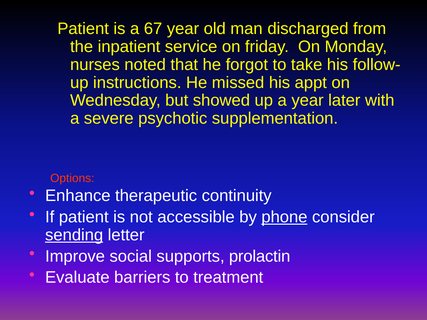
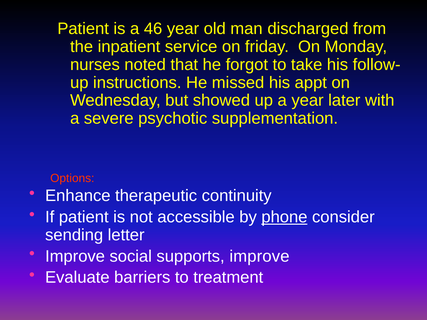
67: 67 -> 46 (153, 29)
sending underline: present -> none (74, 235)
supports prolactin: prolactin -> improve (259, 256)
